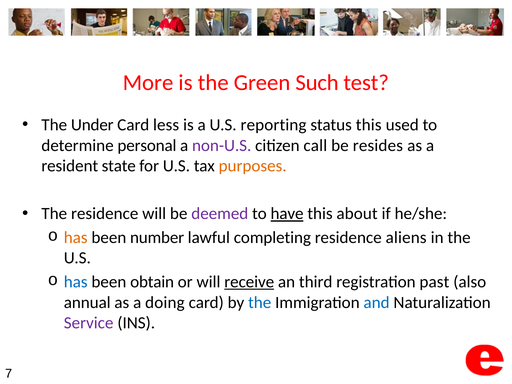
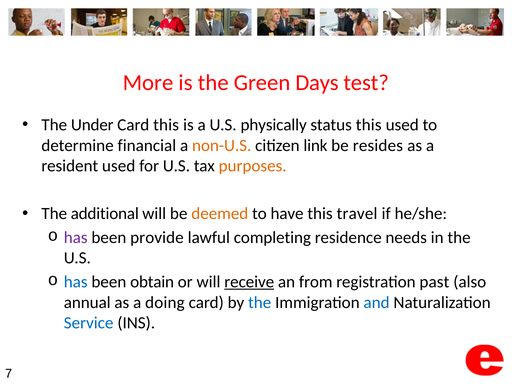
Such: Such -> Days (317, 83)
Card less: less -> this (166, 125)
reporting: reporting -> physically (274, 125)
personal: personal -> financial (147, 145)
non-U.S colour: purple -> orange (222, 145)
call: call -> link (315, 145)
resident state: state -> used (119, 166)
The residence: residence -> additional (105, 214)
deemed colour: purple -> orange (220, 214)
have underline: present -> none (287, 214)
about: about -> travel (357, 214)
has colour: orange -> purple (76, 238)
number: number -> provide (157, 238)
aliens: aliens -> needs (406, 238)
third: third -> from (316, 282)
Service colour: purple -> blue (89, 323)
